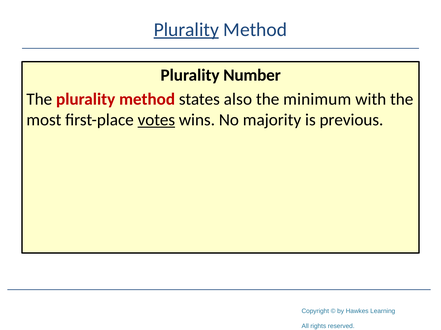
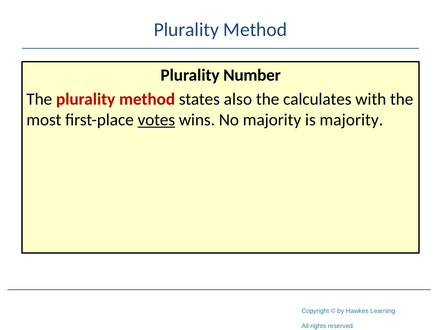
Plurality underline: present -> none (186, 30)
minimum: minimum -> calculates (317, 99)
is previous: previous -> majority (351, 120)
